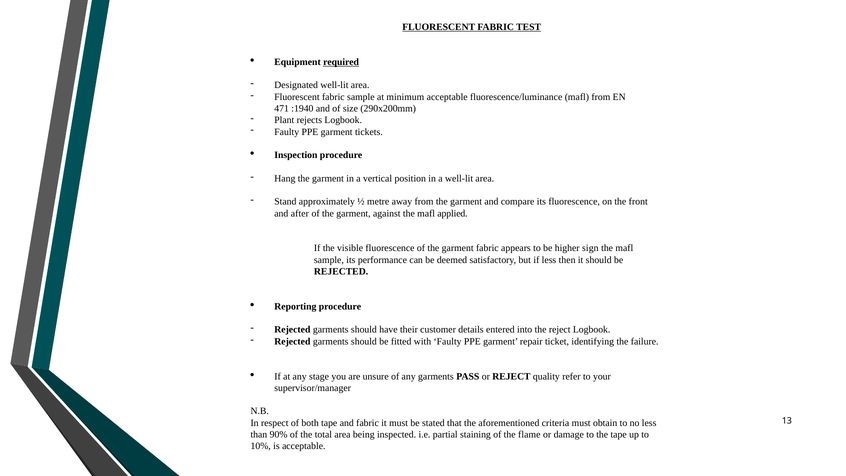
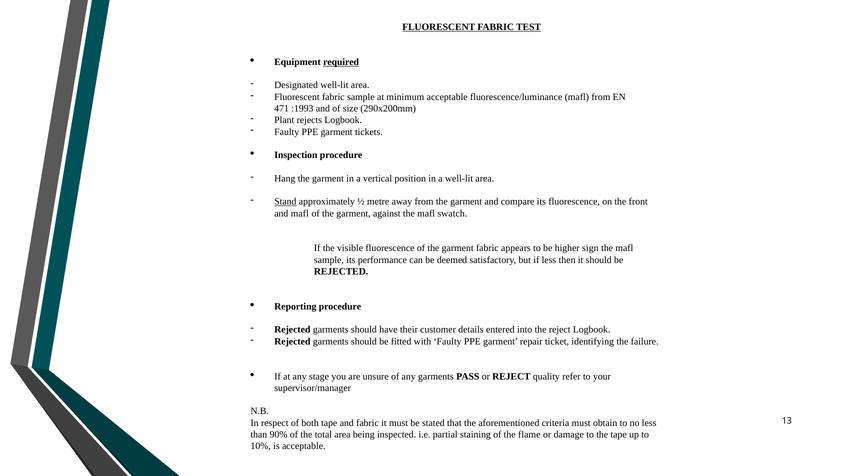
:1940: :1940 -> :1993 (302, 109)
Stand underline: none -> present (285, 202)
and after: after -> mafl (300, 213)
applied: applied -> swatch (452, 213)
